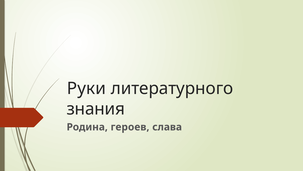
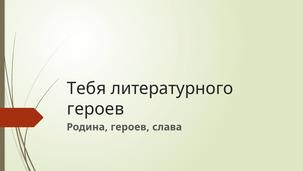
Руки: Руки -> Тебя (86, 88)
знания: знания -> героев (96, 109)
